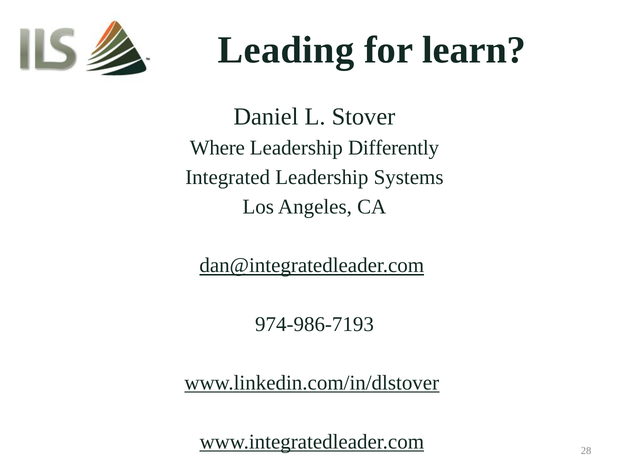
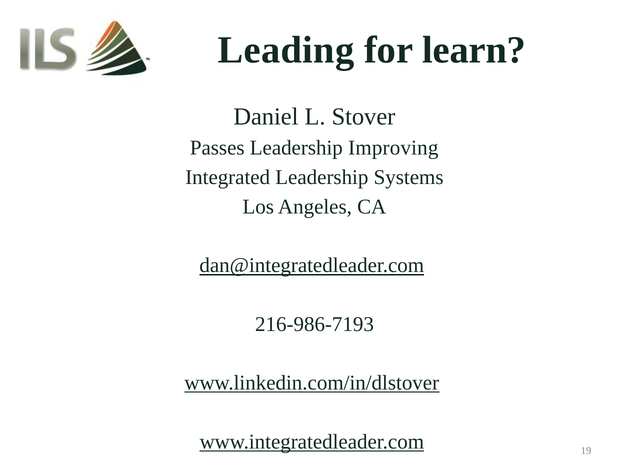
Where: Where -> Passes (217, 148)
Differently: Differently -> Improving (393, 148)
974-986-7193: 974-986-7193 -> 216-986-7193 (315, 324)
28: 28 -> 19 (586, 451)
